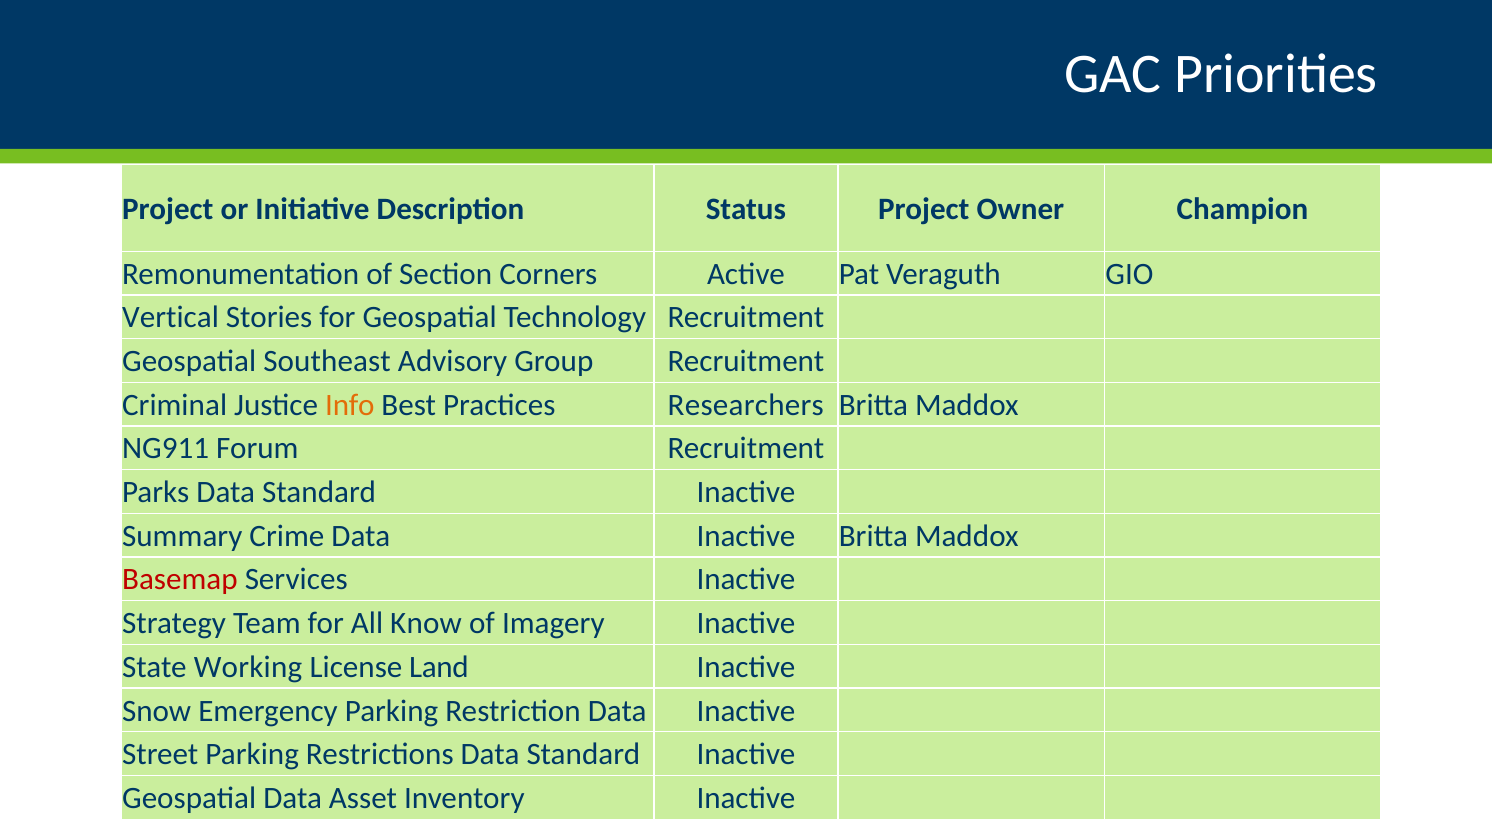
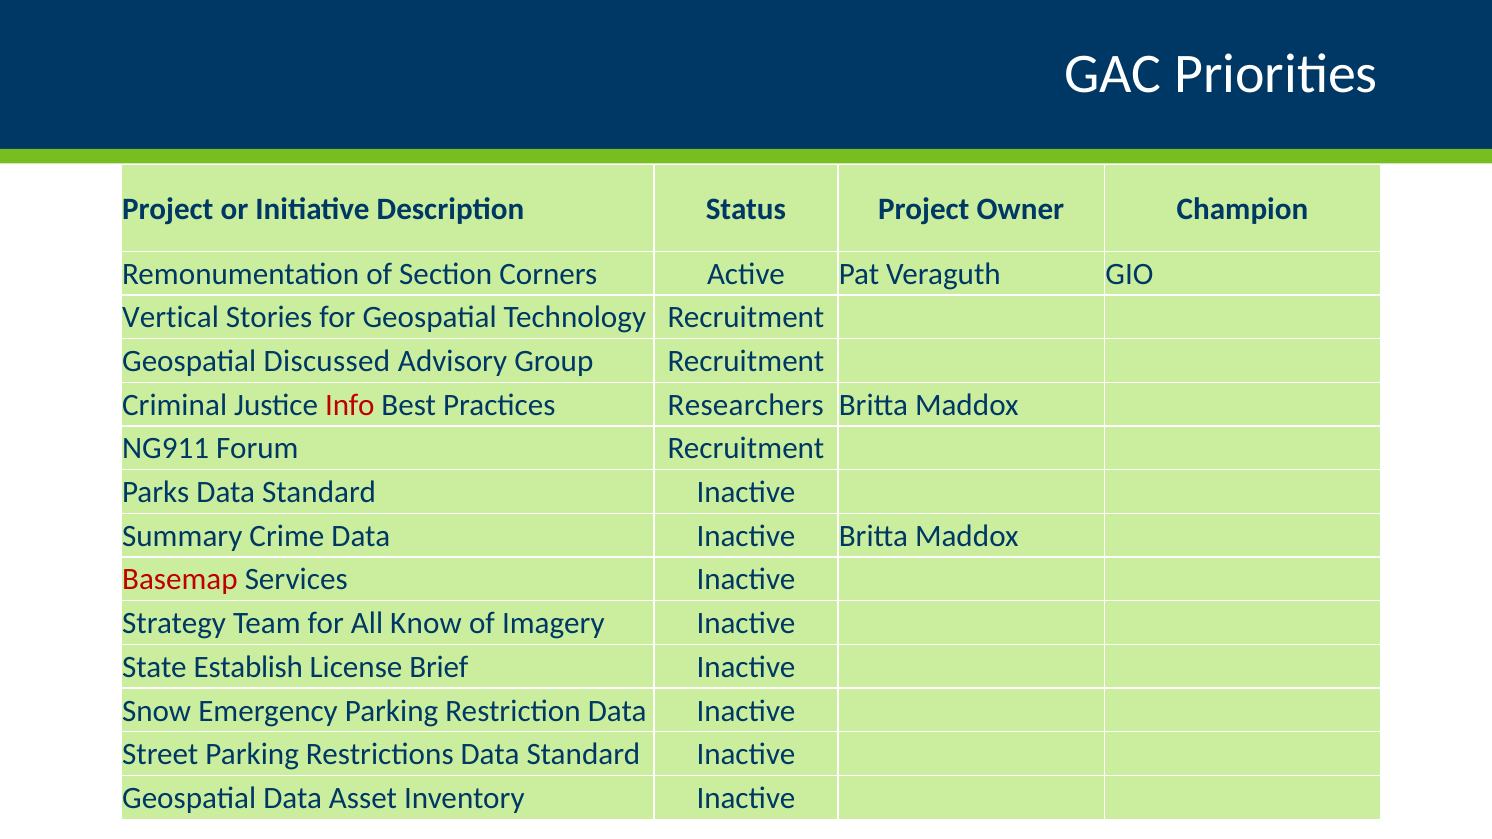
Southeast: Southeast -> Discussed (327, 361)
Info colour: orange -> red (350, 405)
Working: Working -> Establish (248, 667)
Land: Land -> Brief (439, 667)
